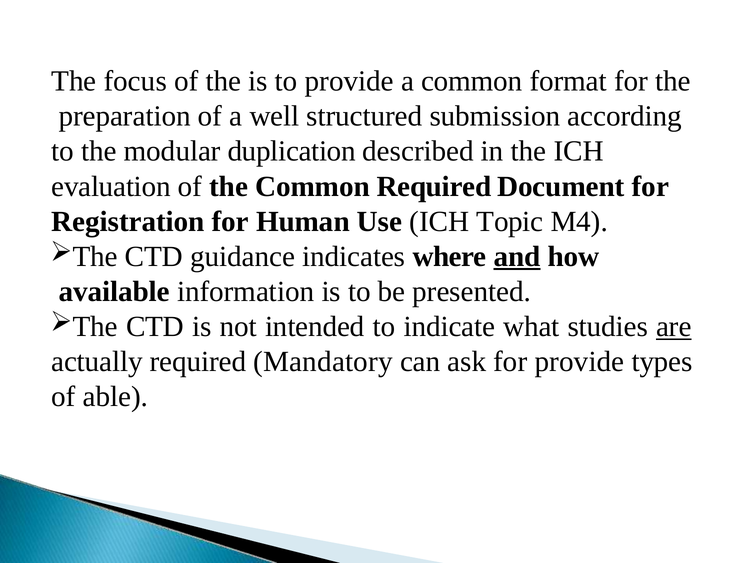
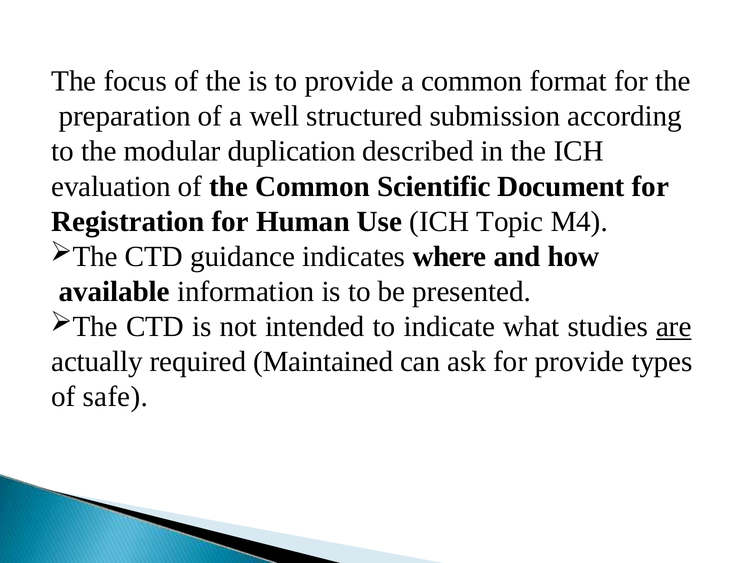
Common Required: Required -> Scientific (434, 186)
and underline: present -> none (517, 257)
Mandatory: Mandatory -> Maintained (323, 362)
able: able -> safe (115, 397)
